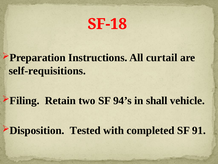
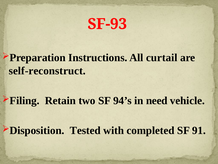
SF-18: SF-18 -> SF-93 (107, 24)
self-requisitions: self-requisitions -> self-reconstruct (47, 71)
shall: shall -> need (157, 100)
